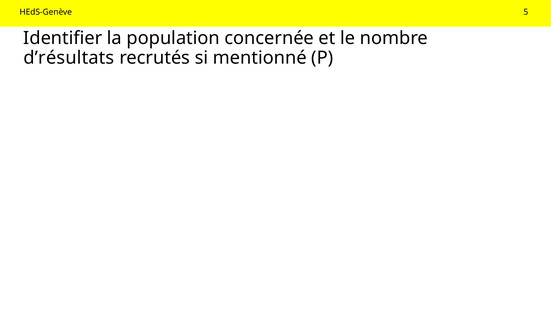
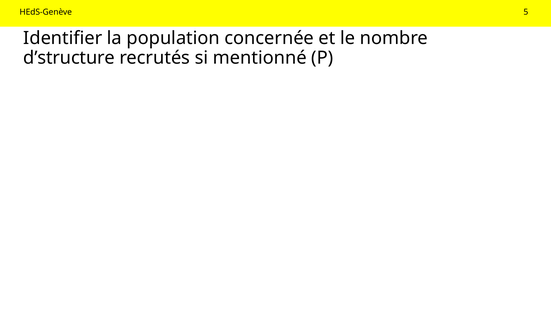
d’résultats: d’résultats -> d’structure (69, 58)
